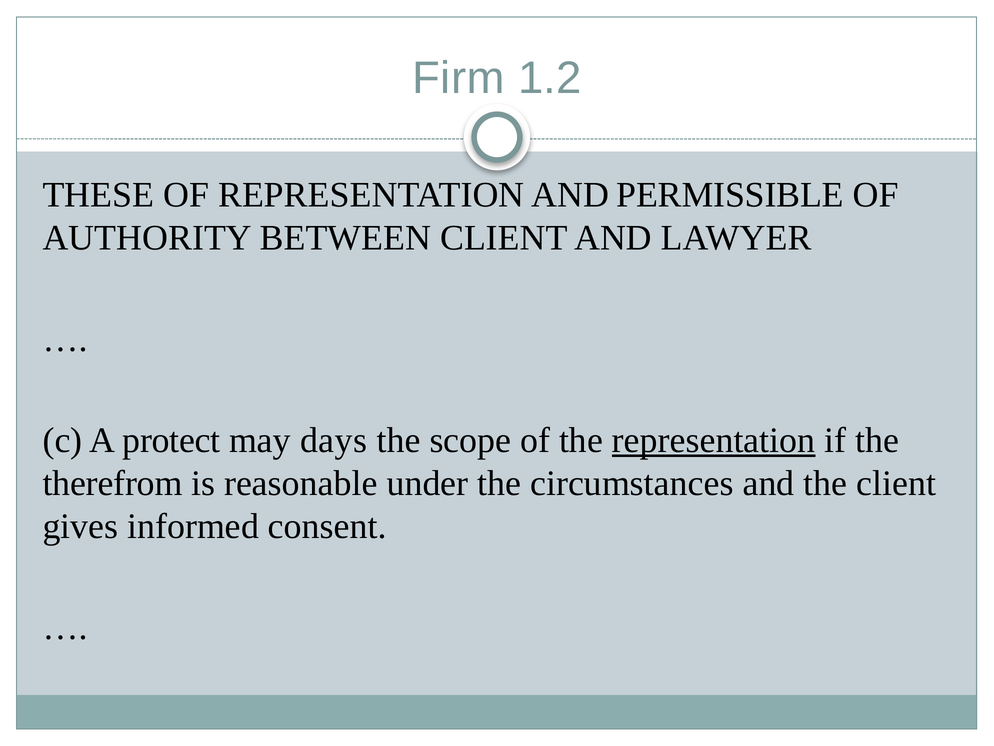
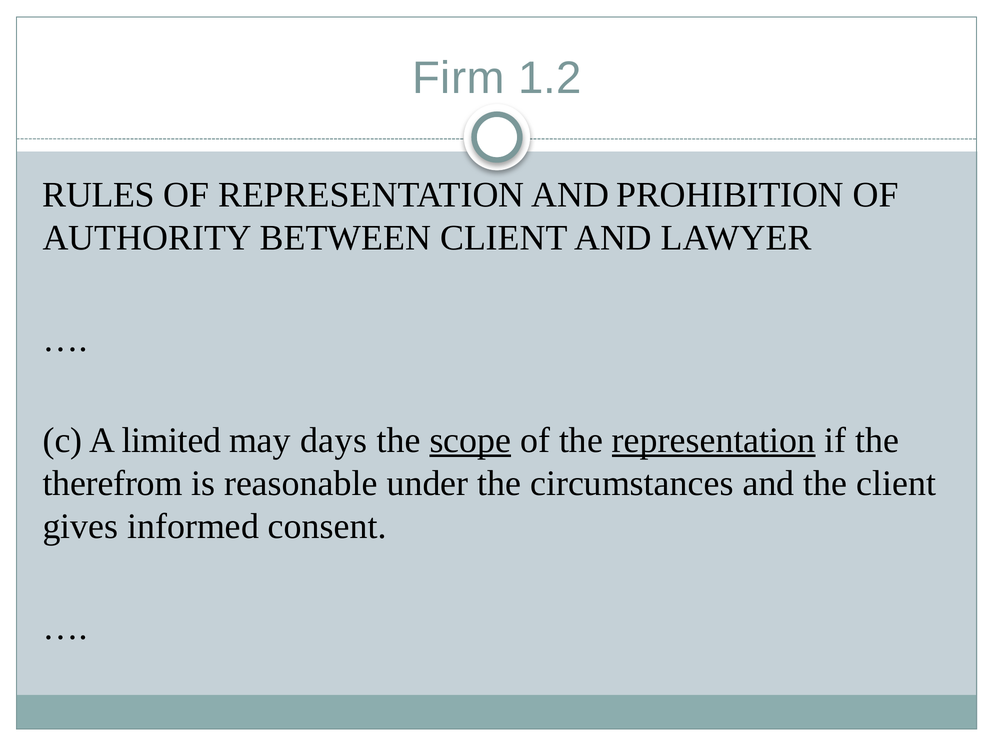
THESE: THESE -> RULES (99, 195)
PERMISSIBLE: PERMISSIBLE -> PROHIBITION (730, 195)
protect: protect -> limited (171, 440)
scope underline: none -> present (470, 440)
